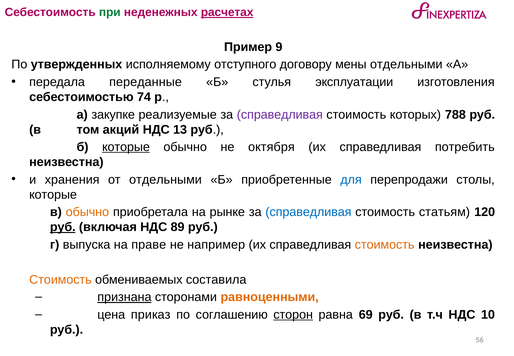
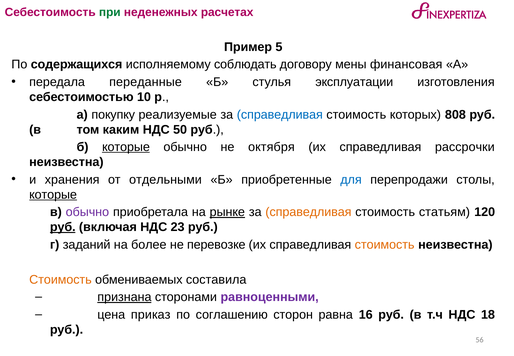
расчетах underline: present -> none (227, 12)
9: 9 -> 5 (279, 47)
утвержденных: утвержденных -> содержащихся (77, 64)
отступного: отступного -> соблюдать (245, 64)
мены отдельными: отдельными -> финансовая (406, 64)
74: 74 -> 10 (144, 97)
закупке: закупке -> покупку (113, 114)
справедливая colour: purple -> blue (280, 114)
788: 788 -> 808 (455, 114)
акций: акций -> каким (121, 129)
13: 13 -> 50 (180, 129)
потребить: потребить -> рассрочки (465, 147)
которые underline: none -> present (53, 194)
обычно colour: orange -> purple (87, 212)
рынке underline: none -> present (227, 212)
справедливая colour: blue -> orange (308, 212)
89: 89 -> 23 (178, 227)
выпуска: выпуска -> заданий (87, 244)
праве: праве -> более (149, 244)
например: например -> перевозке (216, 244)
равноценными colour: orange -> purple (270, 297)
сторон underline: present -> none (293, 315)
69: 69 -> 16 (366, 315)
10: 10 -> 18 (488, 315)
